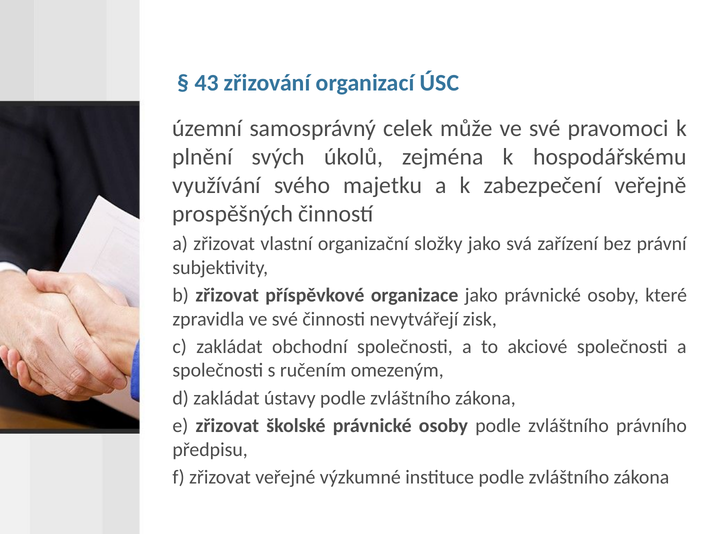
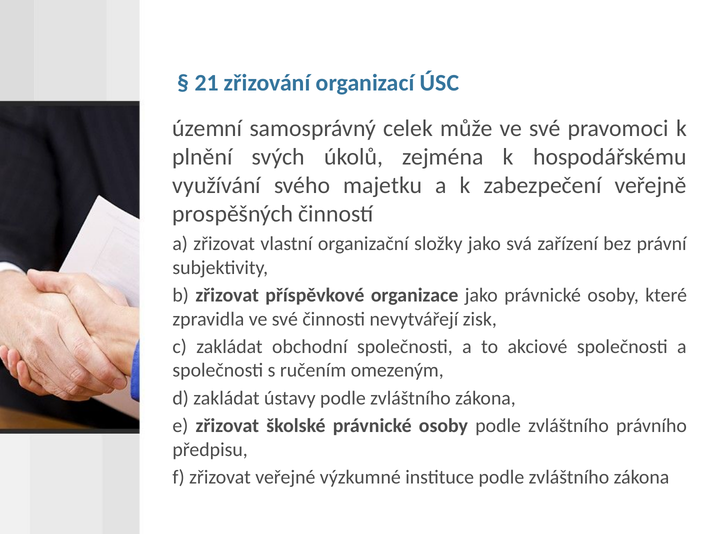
43: 43 -> 21 (207, 83)
